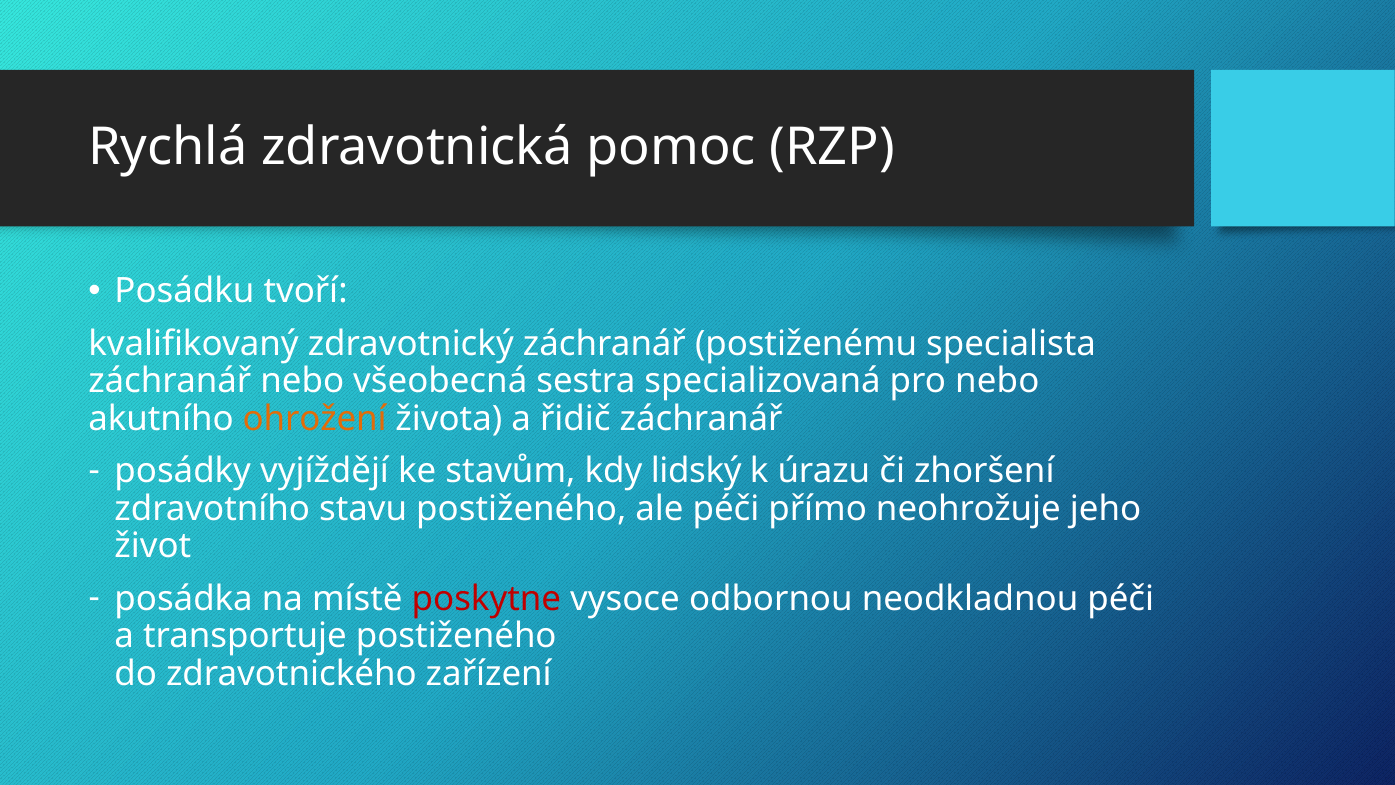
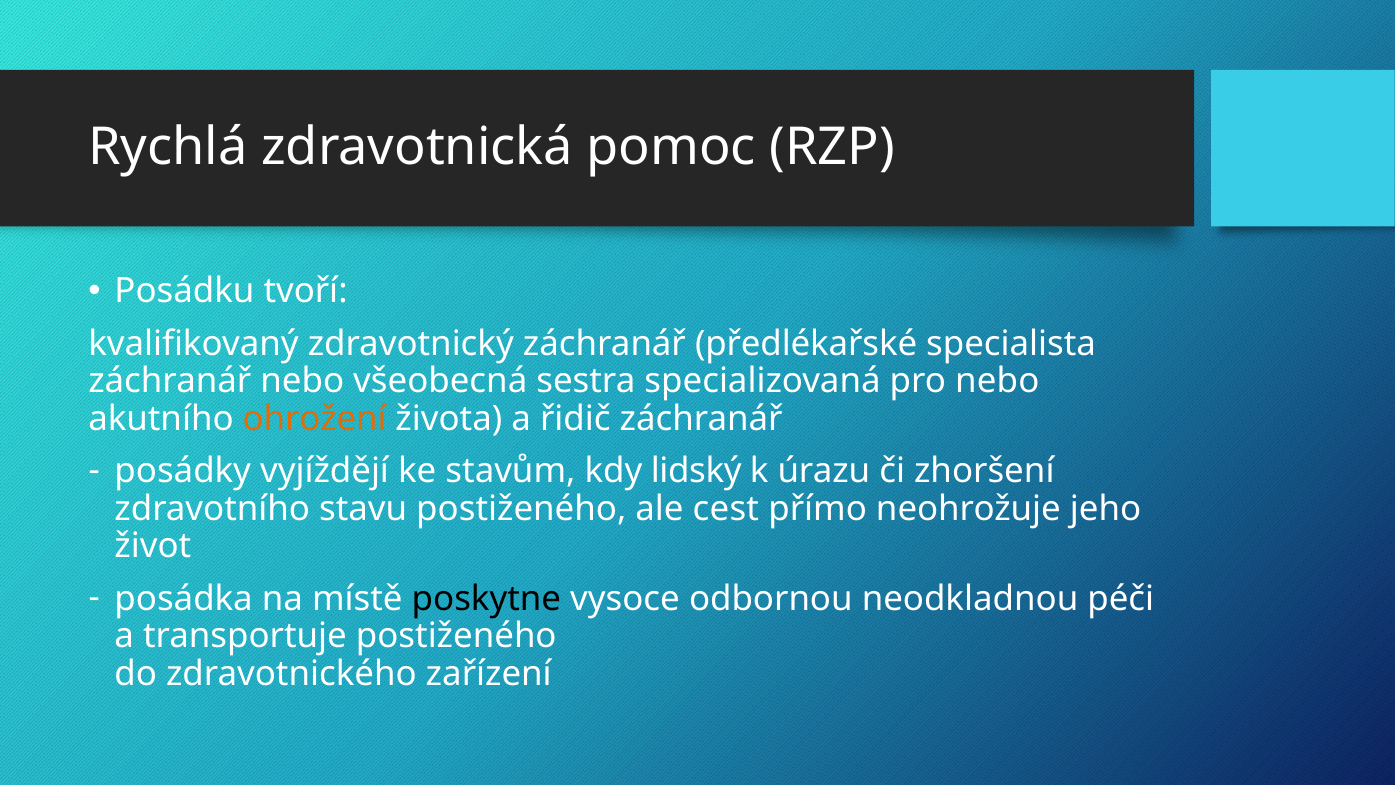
postiženému: postiženému -> předlékařské (806, 343)
ale péči: péči -> cest (726, 509)
poskytne colour: red -> black (486, 598)
